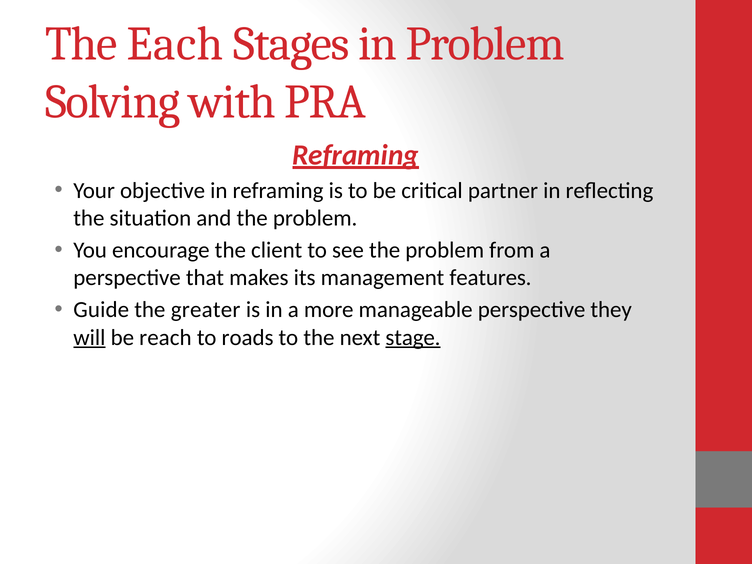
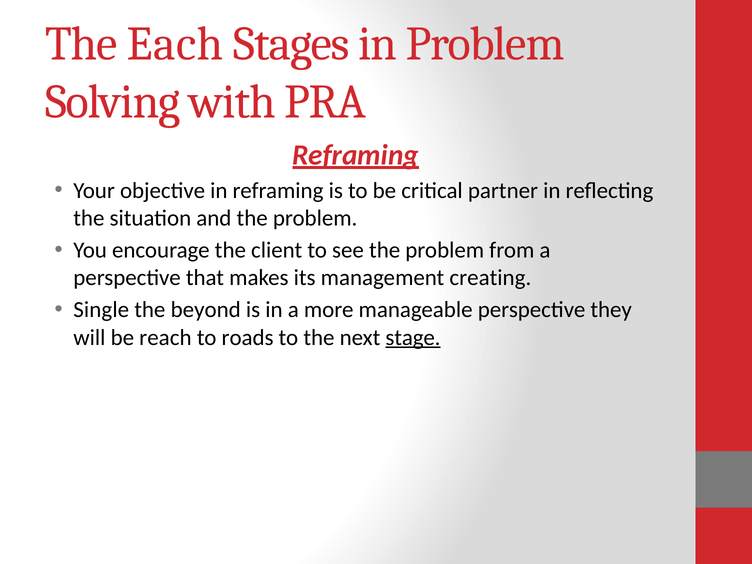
features: features -> creating (490, 278)
Guide: Guide -> Single (101, 310)
greater: greater -> beyond (206, 310)
will underline: present -> none (89, 337)
